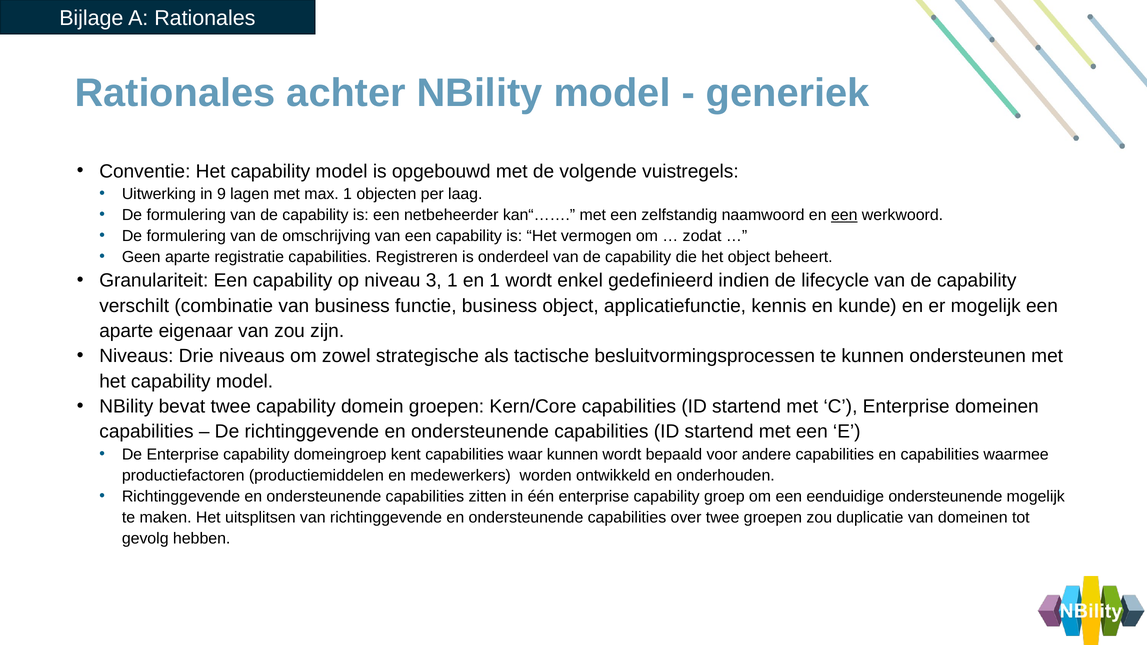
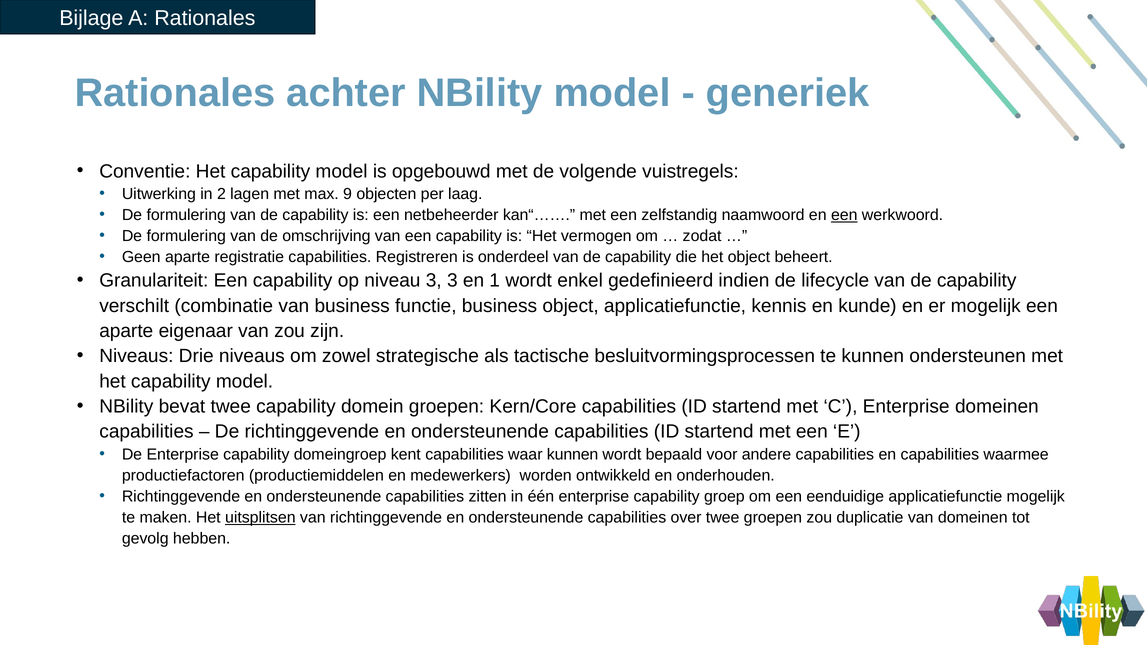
9: 9 -> 2 (221, 194)
max 1: 1 -> 9 (347, 194)
3 1: 1 -> 3 (452, 281)
eenduidige ondersteunende: ondersteunende -> applicatiefunctie (945, 497)
uitsplitsen underline: none -> present (260, 518)
